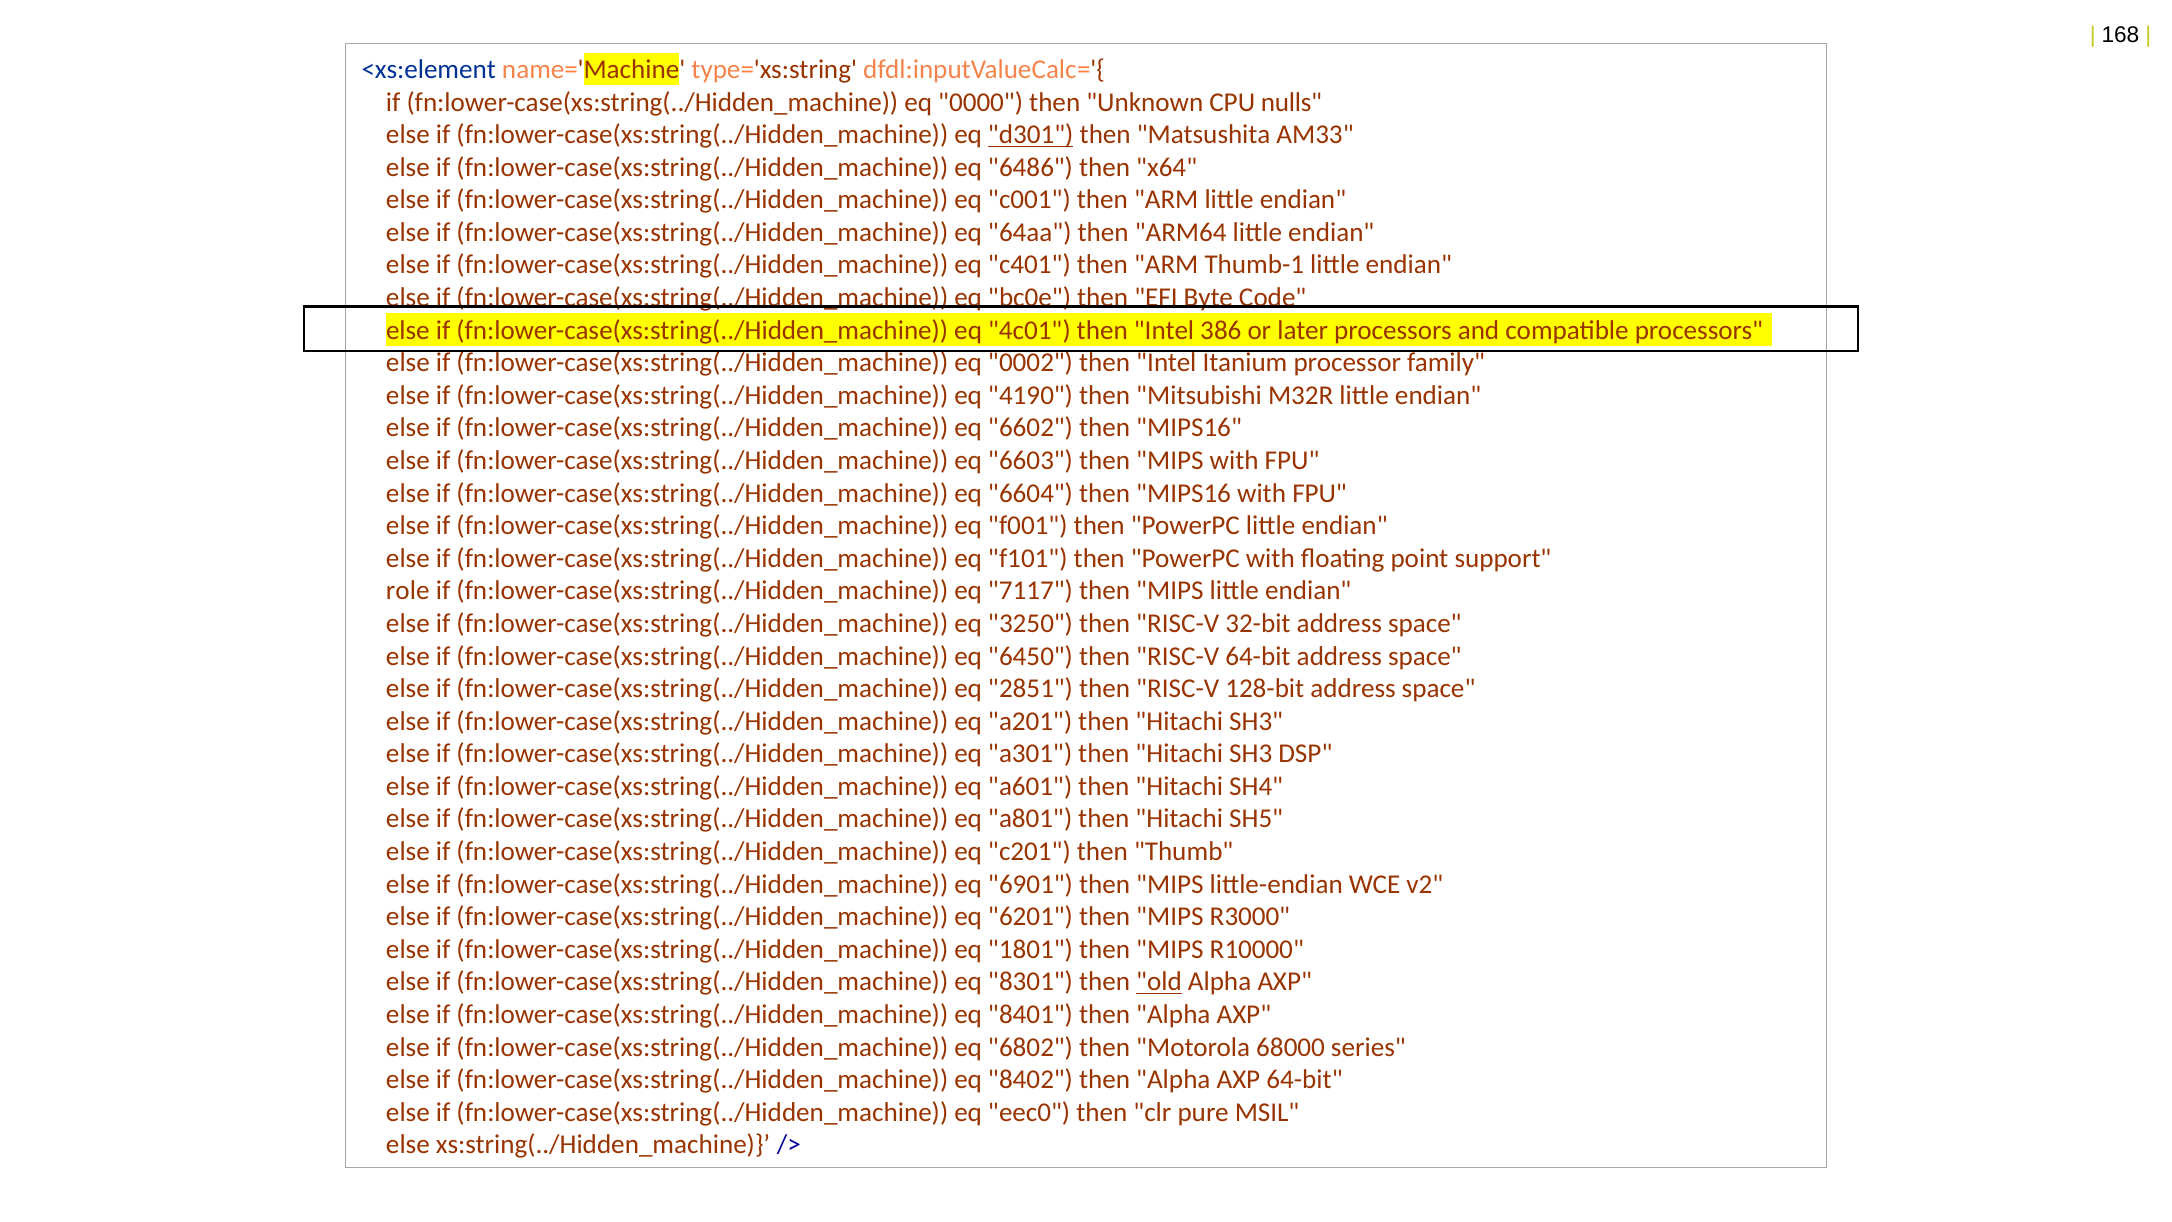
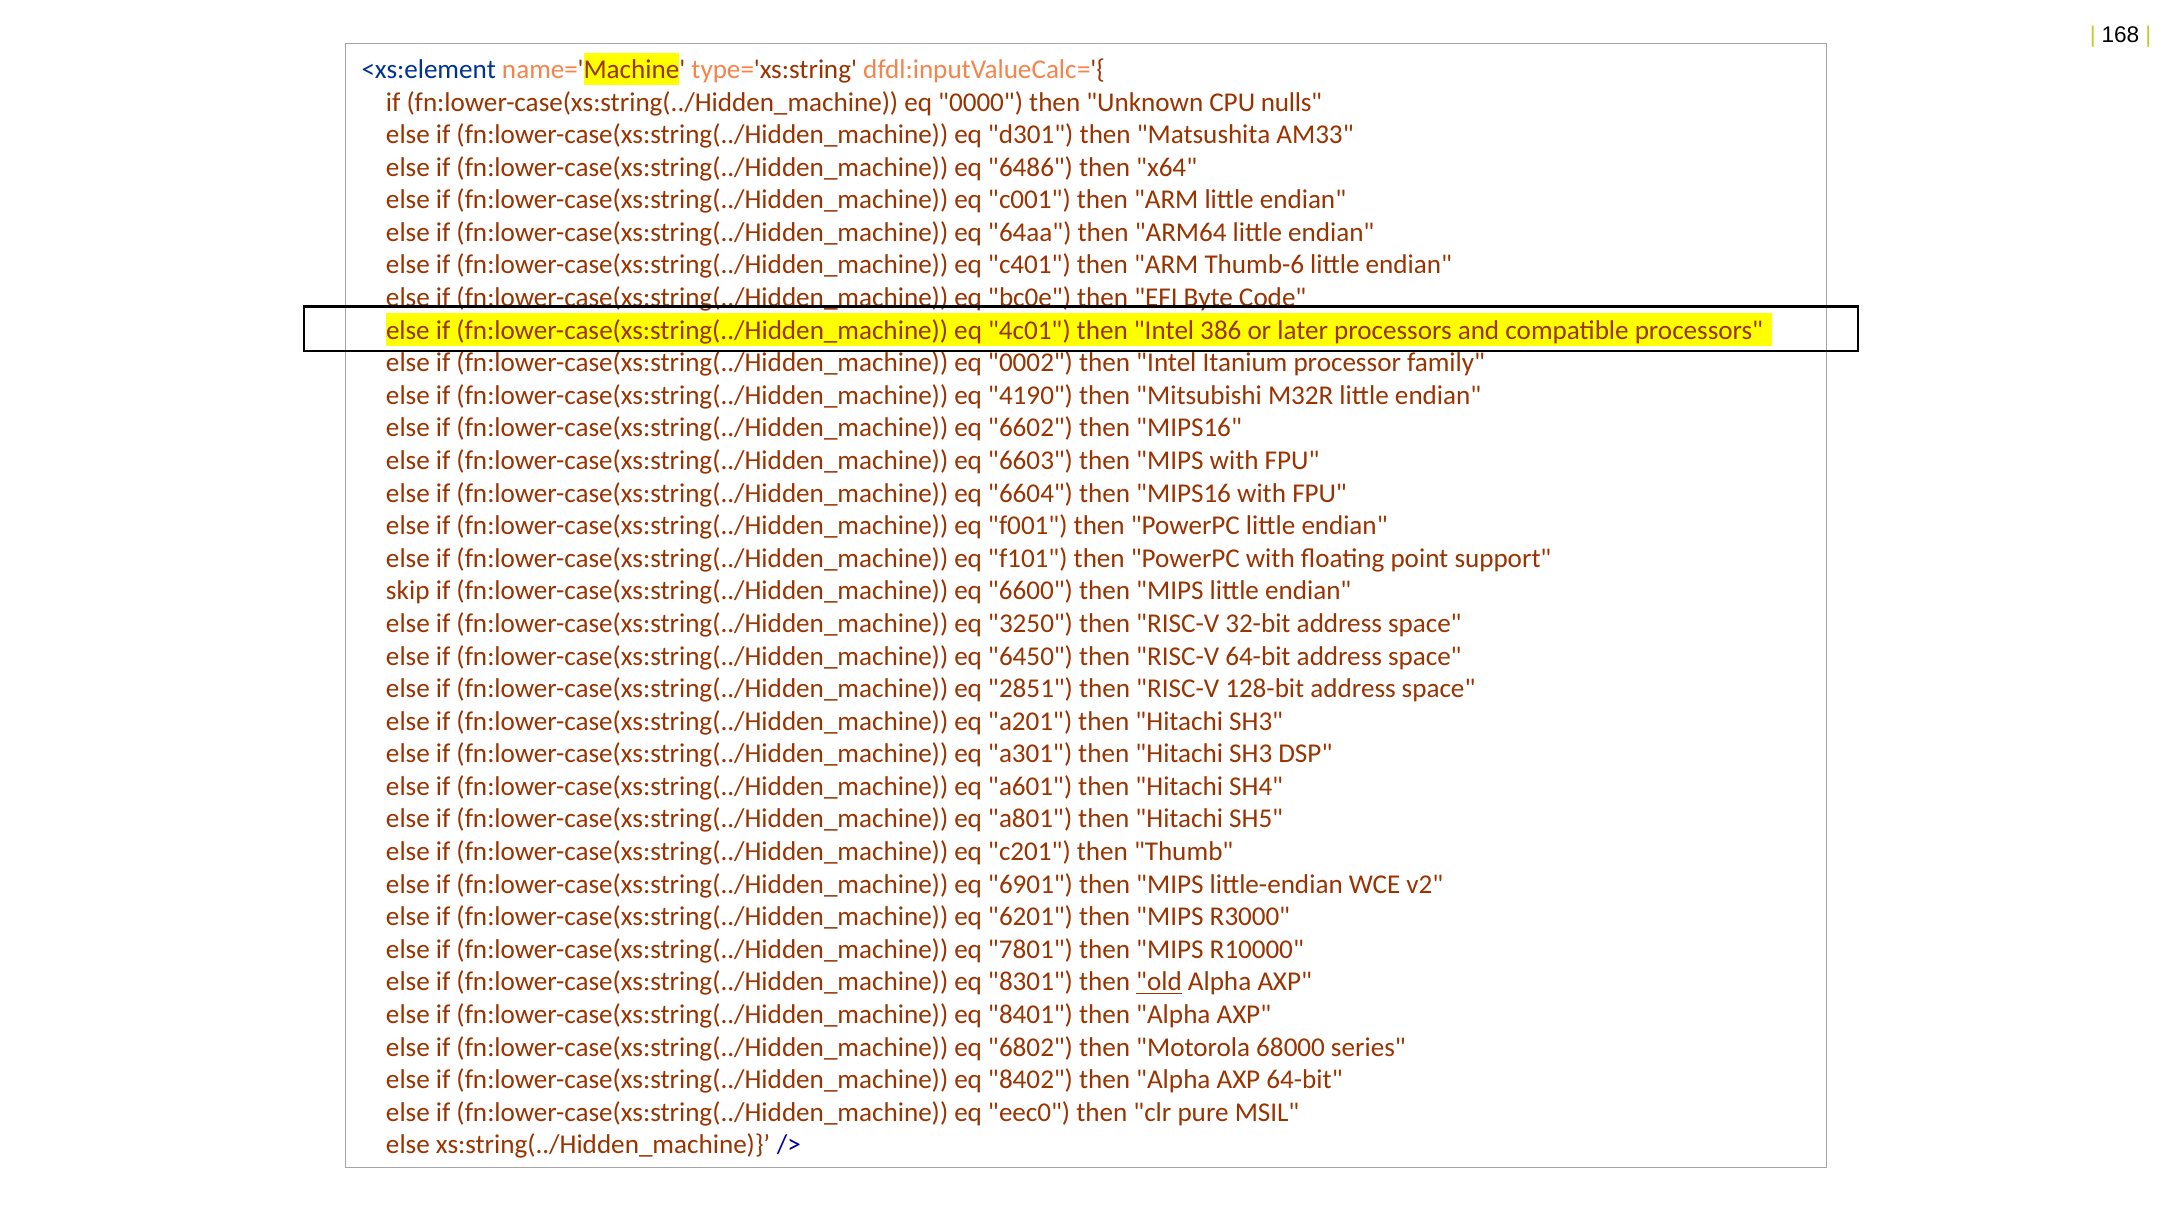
d301 underline: present -> none (1031, 135)
Thumb-1: Thumb-1 -> Thumb-6 (1254, 265)
role: role -> skip (408, 591)
7117: 7117 -> 6600 (1030, 591)
1801: 1801 -> 7801 (1030, 949)
